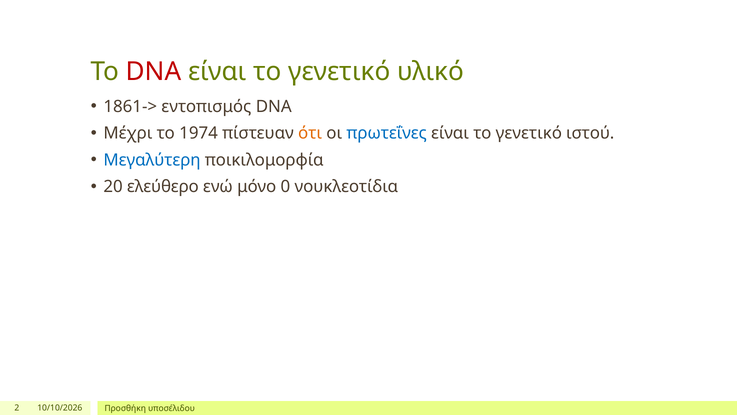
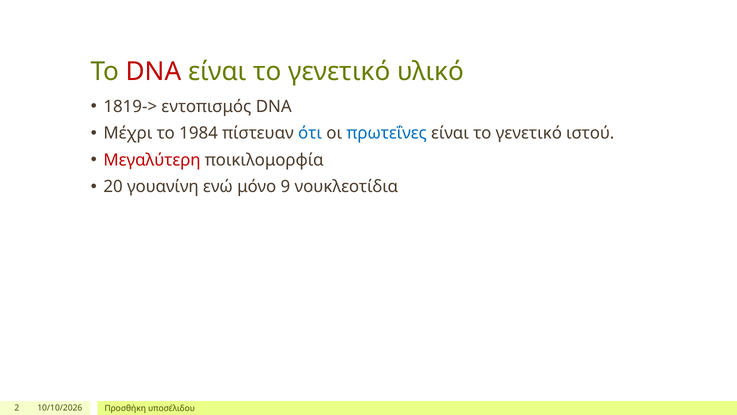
1861->: 1861-> -> 1819-> (130, 106)
1974: 1974 -> 1984 (199, 133)
ότι colour: orange -> blue (310, 133)
Μεγαλύτερη colour: blue -> red (152, 160)
ελεύθερο: ελεύθερο -> γουανίνη (163, 186)
0: 0 -> 9 (285, 186)
